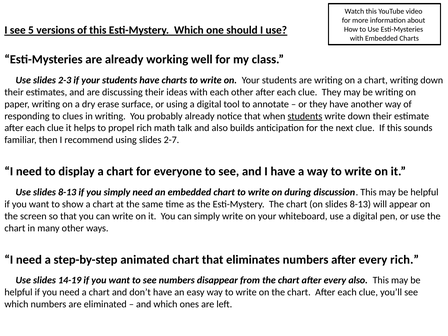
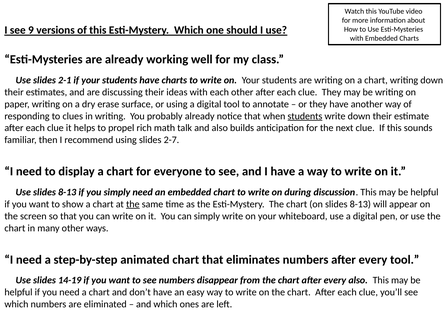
5: 5 -> 9 (31, 30)
2-3: 2-3 -> 2-1 (65, 80)
the underline: none -> present (133, 204)
every rich: rich -> tool (405, 260)
